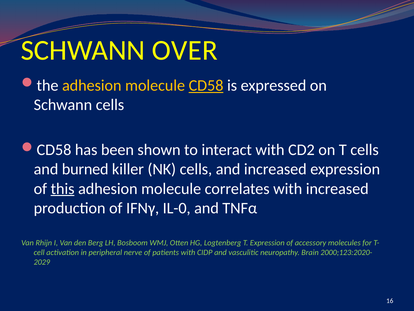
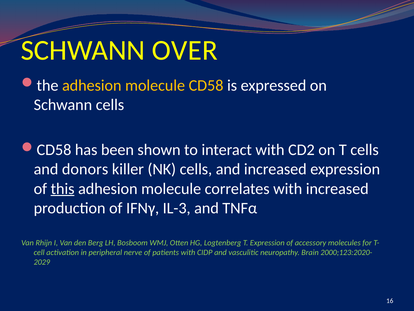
CD58 underline: present -> none (206, 85)
burned: burned -> donors (85, 169)
IL-0: IL-0 -> IL-3 (177, 208)
